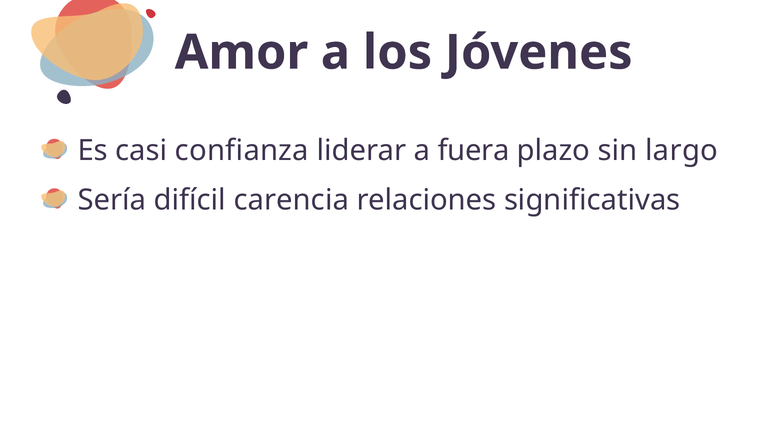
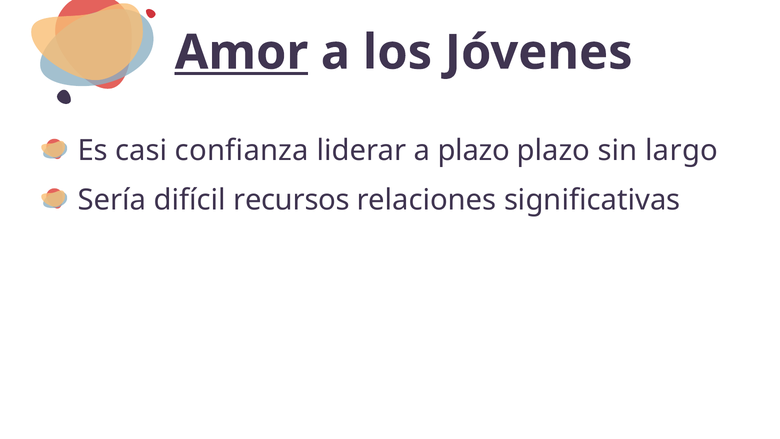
Amor underline: none -> present (241, 53)
a fuera: fuera -> plazo (474, 150)
carencia: carencia -> recursos (291, 200)
